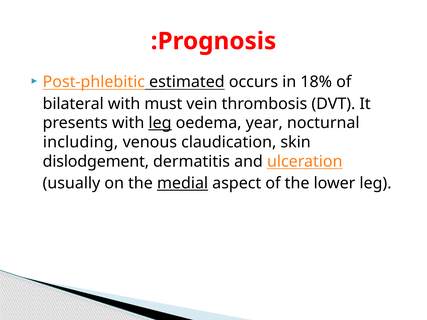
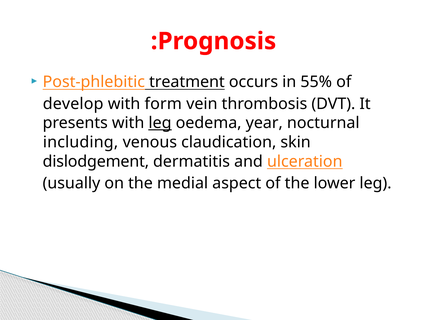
estimated: estimated -> treatment (187, 82)
18%: 18% -> 55% (316, 82)
bilateral: bilateral -> develop (73, 104)
must: must -> form (163, 104)
medial underline: present -> none (183, 183)
